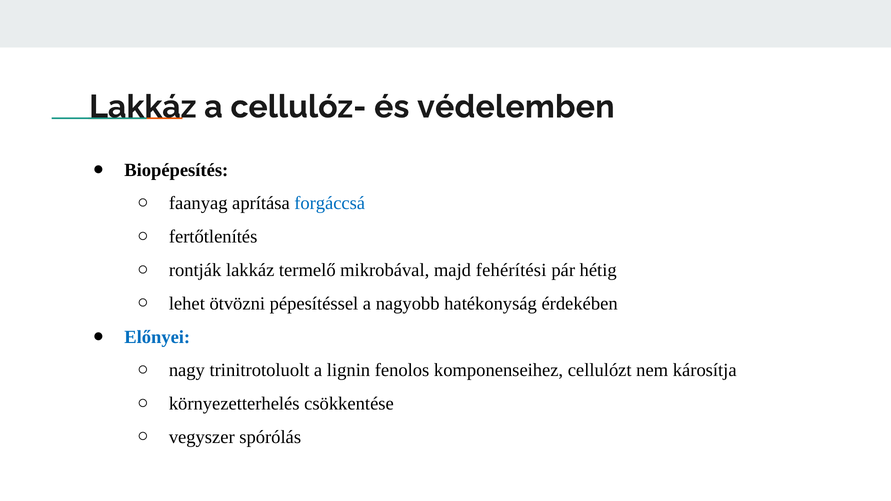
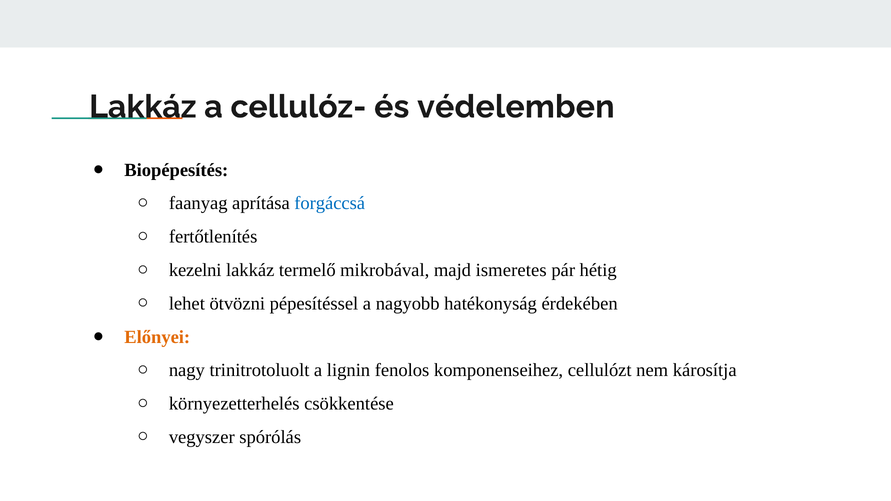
rontják: rontják -> kezelni (195, 270)
fehérítési: fehérítési -> ismeretes (511, 270)
Előnyei colour: blue -> orange (157, 337)
